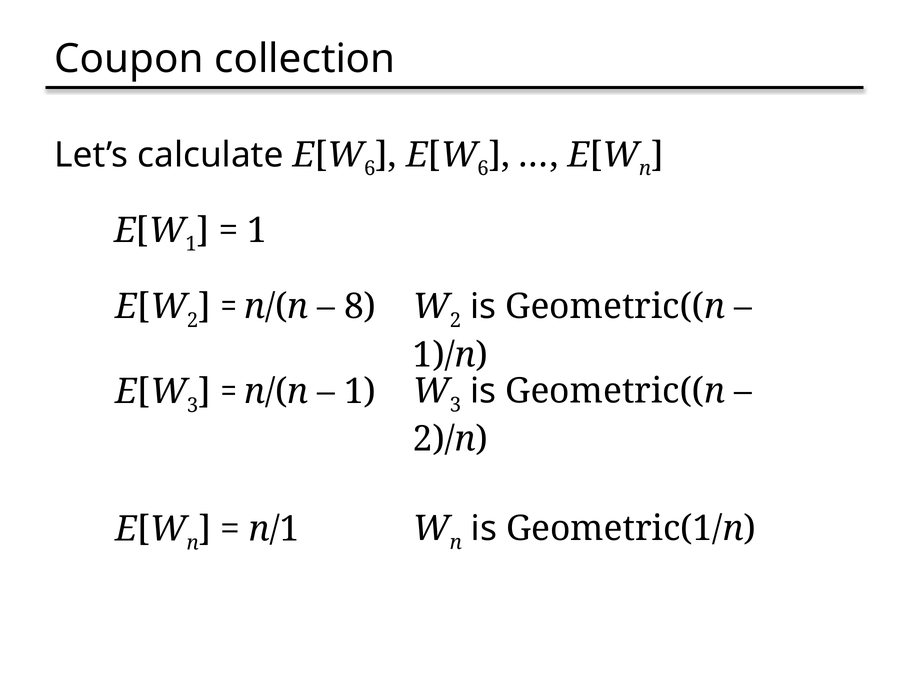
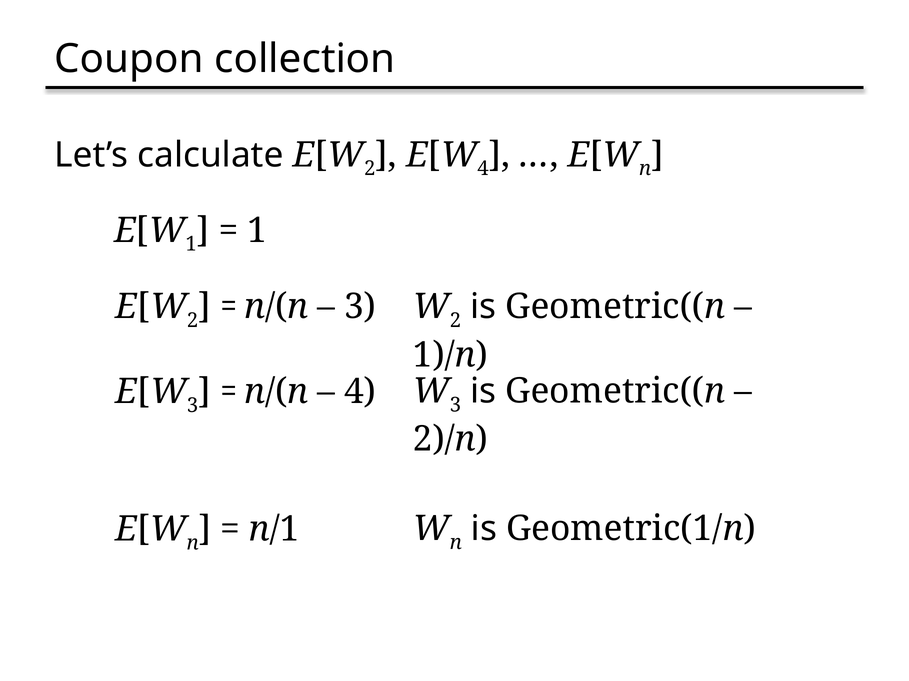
6: 6 -> 2 (370, 169)
6: 6 -> 4 (483, 169)
8: 8 -> 3 (360, 307)
1: 1 -> 4 (360, 392)
